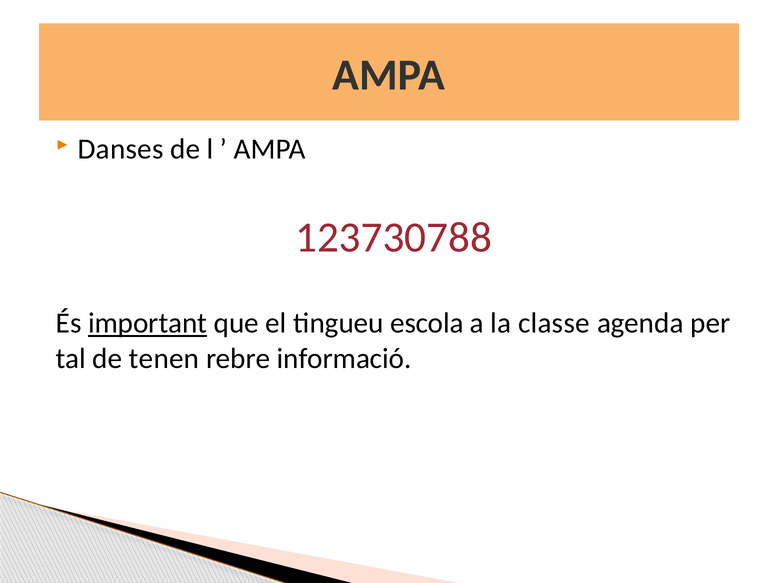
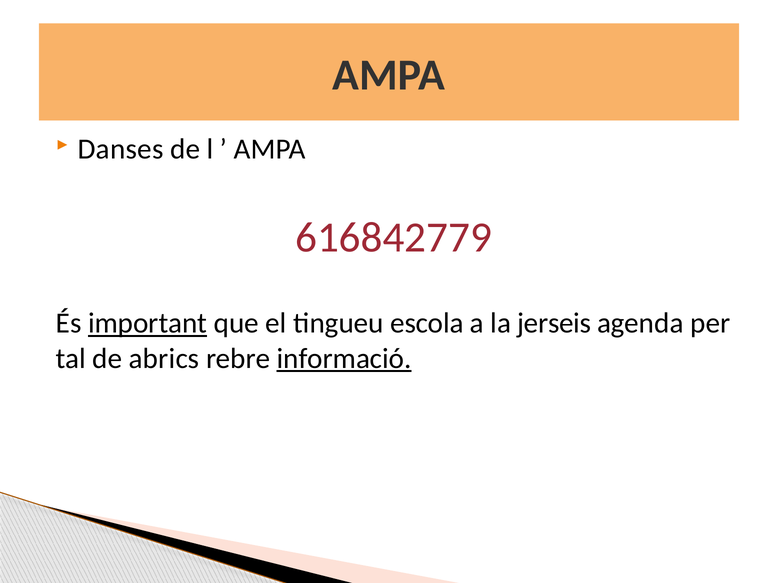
123730788: 123730788 -> 616842779 (394, 238)
classe: classe -> jerseis (554, 324)
tenen: tenen -> abrics (164, 359)
informació underline: none -> present (344, 359)
